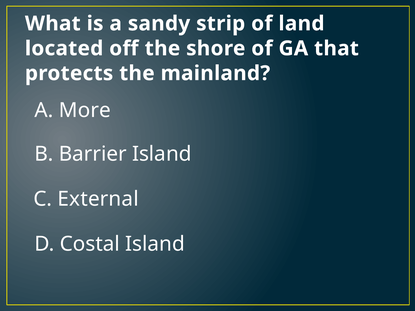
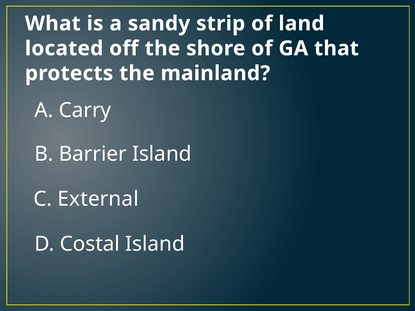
More: More -> Carry (85, 110)
